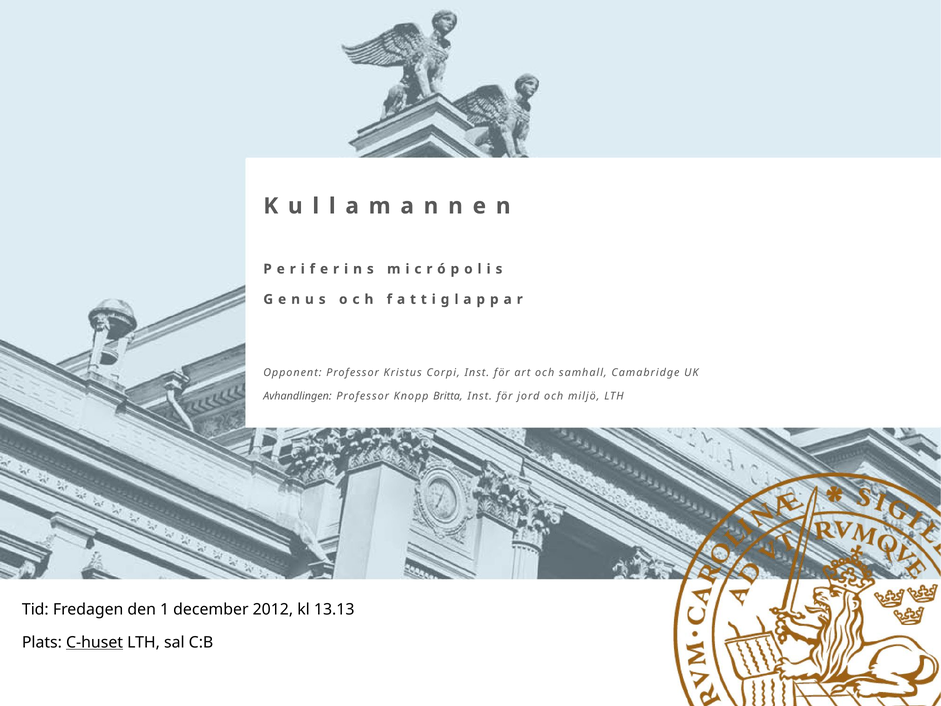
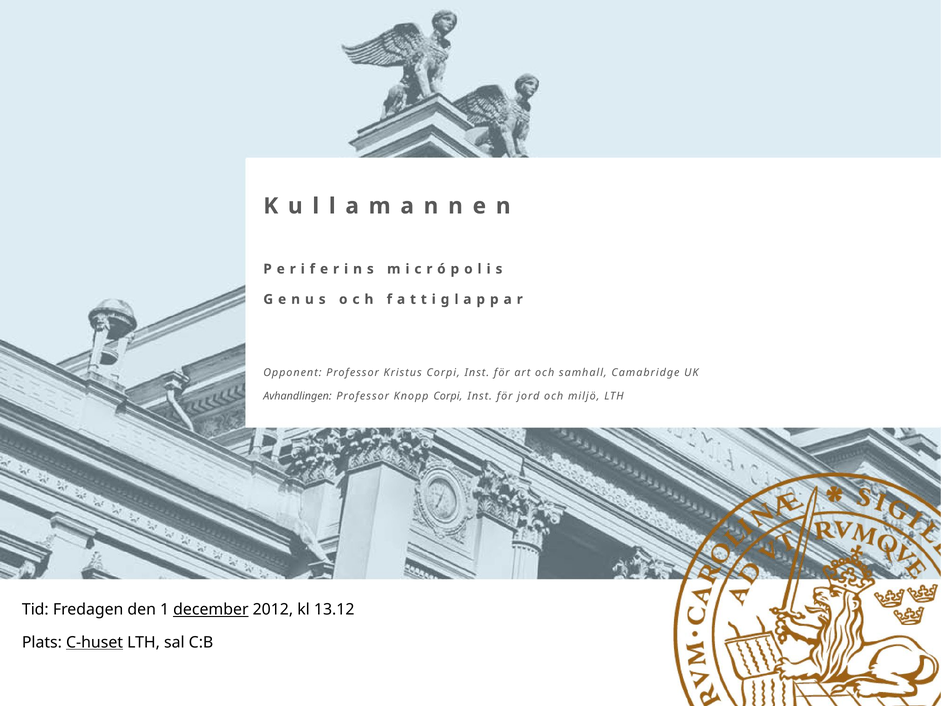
Knopp Britta: Britta -> Corpi (448, 396)
december underline: none -> present (211, 609)
13.13: 13.13 -> 13.12 (334, 609)
